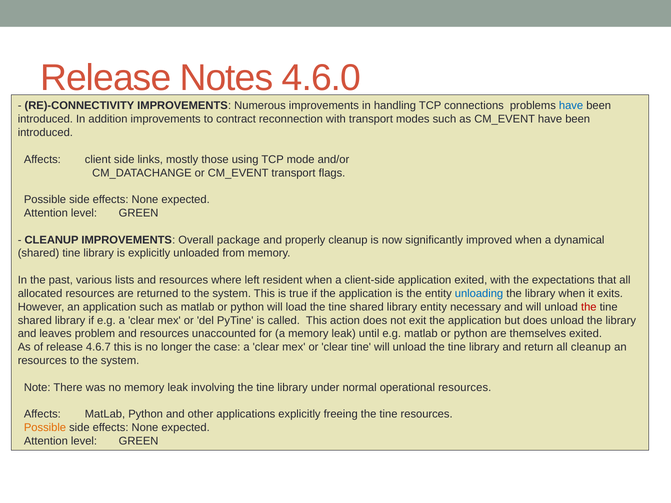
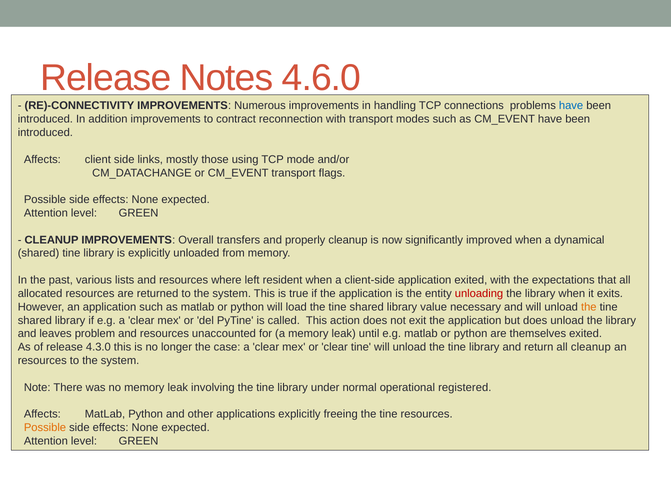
package: package -> transfers (239, 240)
unloading colour: blue -> red (479, 294)
library entity: entity -> value (434, 307)
the colour: red -> orange (589, 307)
4.6.7: 4.6.7 -> 4.3.0 (98, 347)
operational resources: resources -> registered (465, 388)
